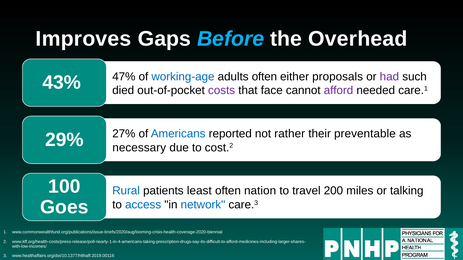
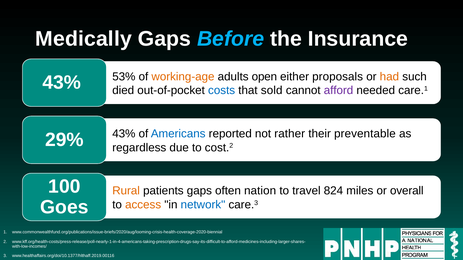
Improves: Improves -> Medically (84, 39)
Overhead: Overhead -> Insurance (358, 39)
47%: 47% -> 53% (124, 77)
working-age colour: blue -> orange (183, 77)
adults often: often -> open (264, 77)
had colour: purple -> orange (389, 77)
costs colour: purple -> blue (222, 91)
face: face -> sold (272, 91)
27%: 27% -> 43% (124, 134)
necessary: necessary -> regardless (139, 148)
Rural colour: blue -> orange (126, 191)
patients least: least -> gaps (199, 191)
200: 200 -> 824 (333, 191)
talking: talking -> overall (407, 191)
access colour: blue -> orange (143, 205)
